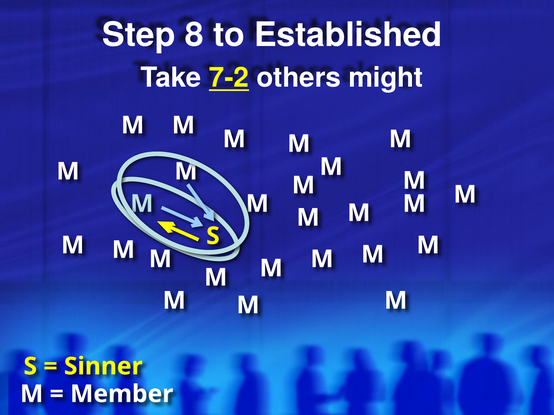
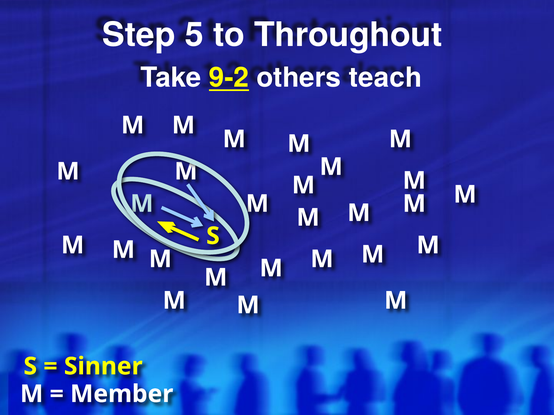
8: 8 -> 5 (194, 35)
Established: Established -> Throughout (348, 35)
7-2: 7-2 -> 9-2 (229, 78)
might: might -> teach (385, 78)
